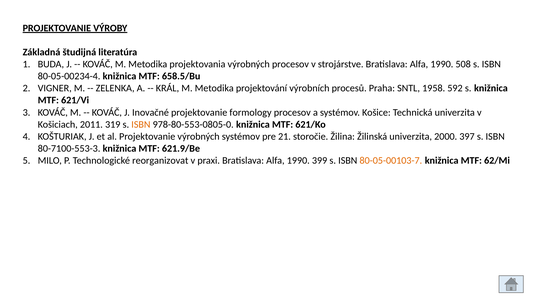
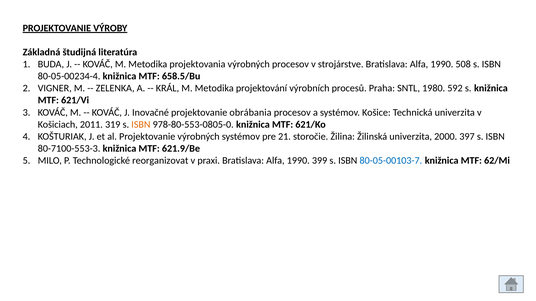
1958: 1958 -> 1980 (434, 88)
formology: formology -> obrábania (251, 113)
80-05-00103-7 colour: orange -> blue (391, 161)
